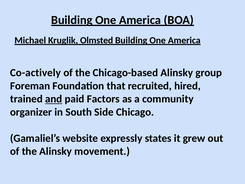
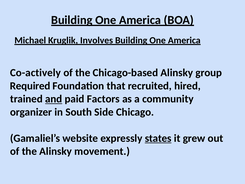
Olmsted: Olmsted -> Involves (97, 40)
Foreman: Foreman -> Required (30, 86)
states underline: none -> present (158, 138)
